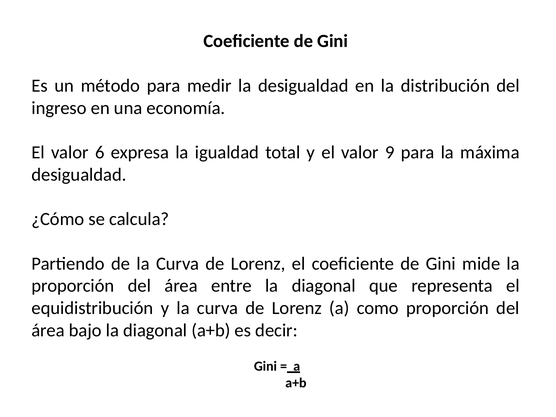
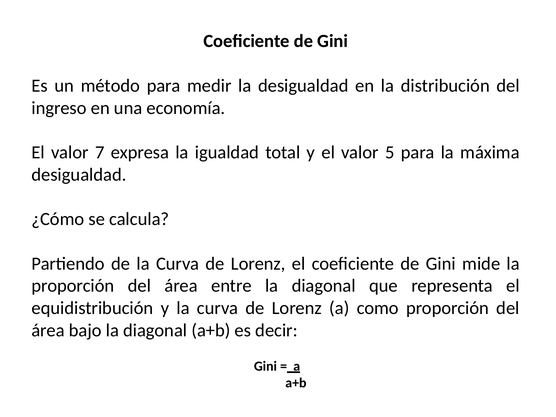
6: 6 -> 7 (100, 152)
9: 9 -> 5 (390, 152)
